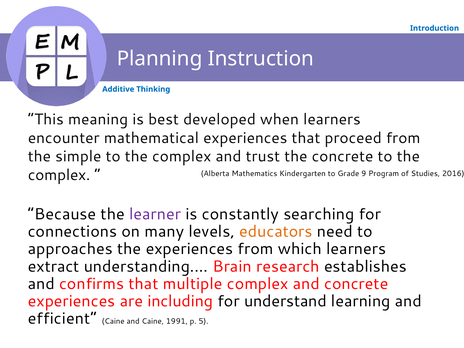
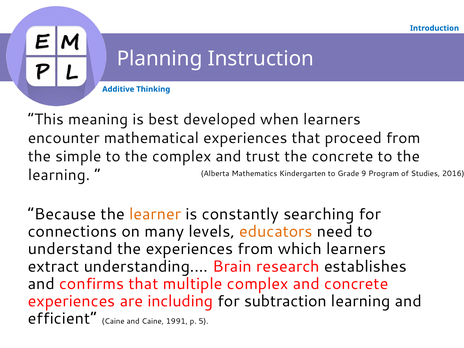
complex: complex -> learning (59, 175)
learner colour: purple -> orange (155, 214)
approaches: approaches -> understand (70, 249)
understand: understand -> subtraction (285, 301)
